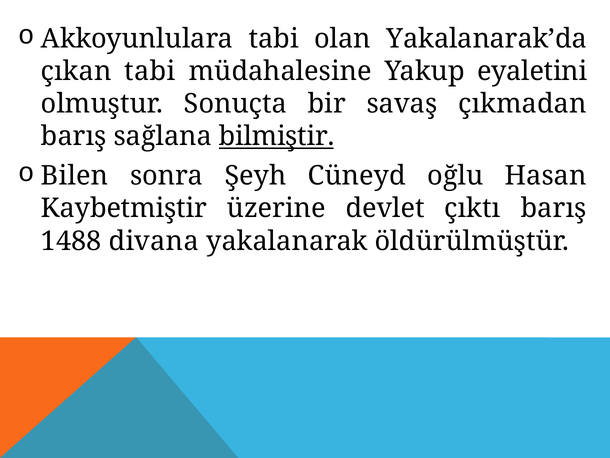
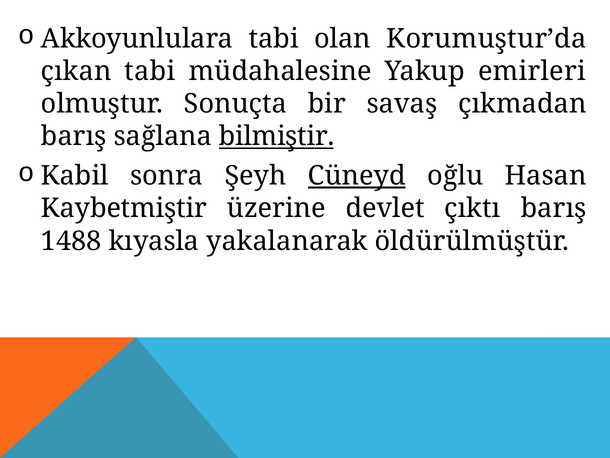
Yakalanarak’da: Yakalanarak’da -> Korumuştur’da (486, 39)
eyaletini: eyaletini -> emirleri (532, 71)
Bilen: Bilen -> Kabil (75, 176)
Cüneyd underline: none -> present (357, 176)
divana: divana -> kıyasla (154, 241)
